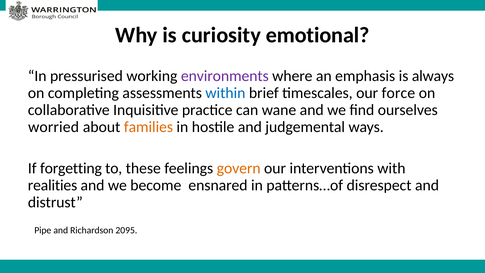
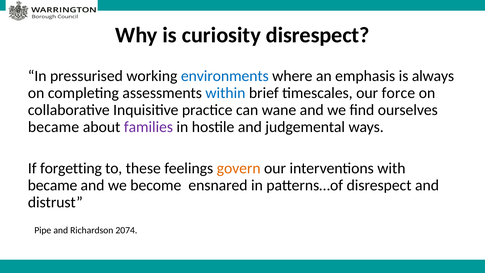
curiosity emotional: emotional -> disrespect (318, 35)
environments colour: purple -> blue (225, 76)
worried: worried -> became (54, 127)
families colour: orange -> purple (148, 127)
realities: realities -> became (53, 185)
2095: 2095 -> 2074 (126, 230)
